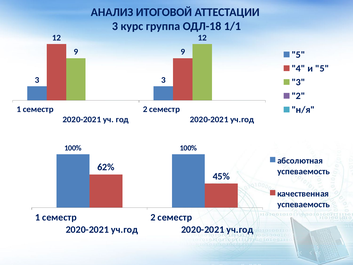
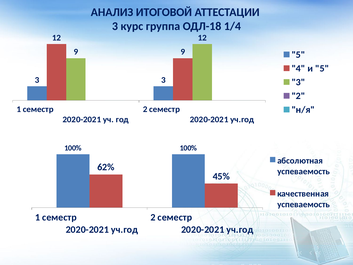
1/1: 1/1 -> 1/4 (232, 26)
